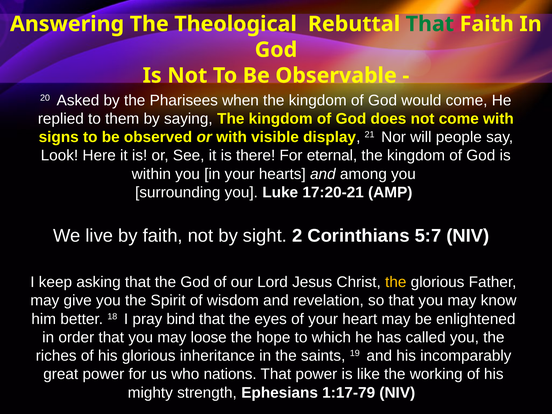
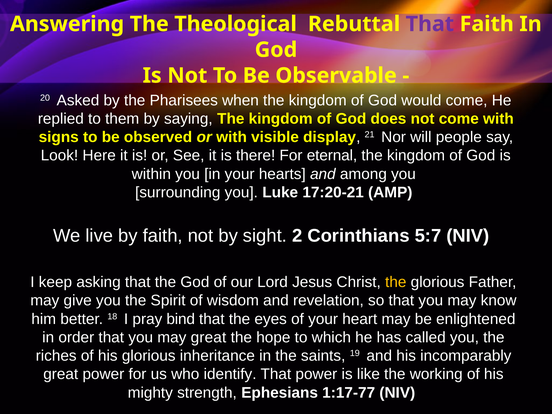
That colour: green -> purple (430, 24)
may loose: loose -> great (208, 337)
nations: nations -> identify (230, 374)
1:17-79: 1:17-79 -> 1:17-77 (349, 393)
